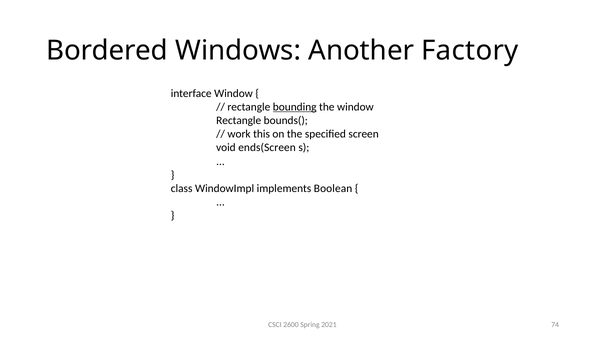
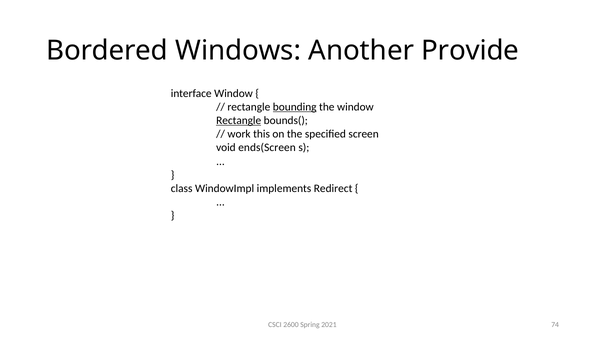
Factory: Factory -> Provide (470, 51)
Rectangle underline: none -> present (239, 121)
Boolean: Boolean -> Redirect (333, 189)
